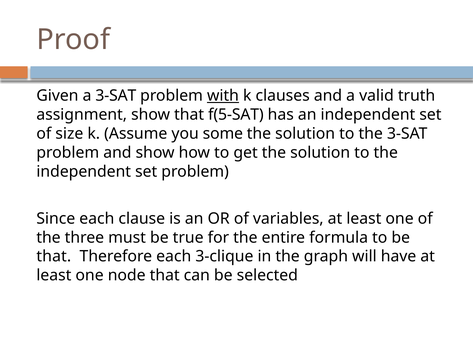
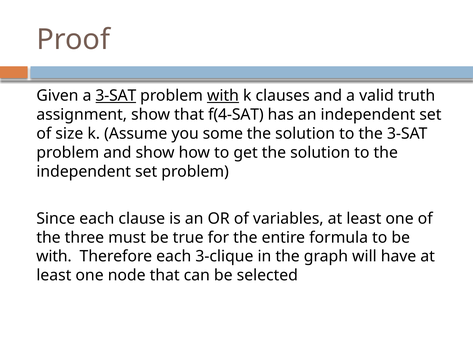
3-SAT underline: none -> present (116, 96)
f(5-SAT: f(5-SAT -> f(4-SAT (236, 115)
that: that -> with (54, 256)
